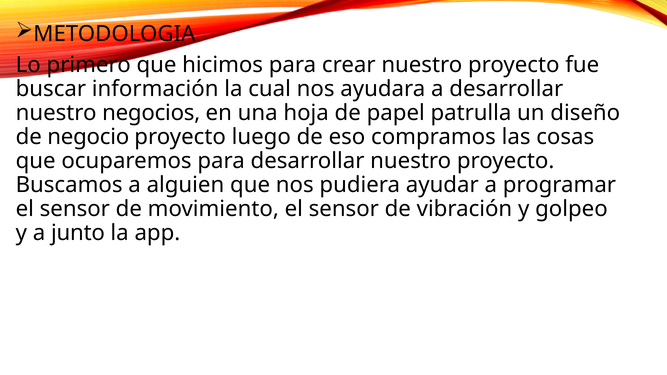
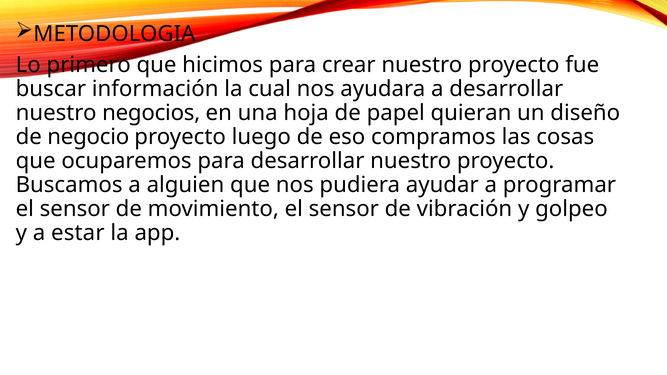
patrulla: patrulla -> quieran (471, 113)
junto: junto -> estar (78, 233)
